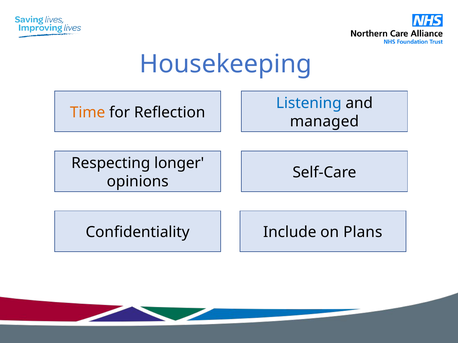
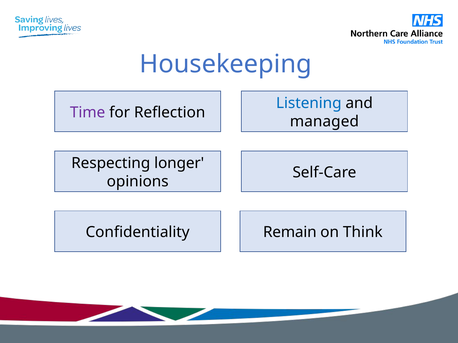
Time colour: orange -> purple (88, 113)
Include: Include -> Remain (290, 233)
Plans: Plans -> Think (363, 233)
